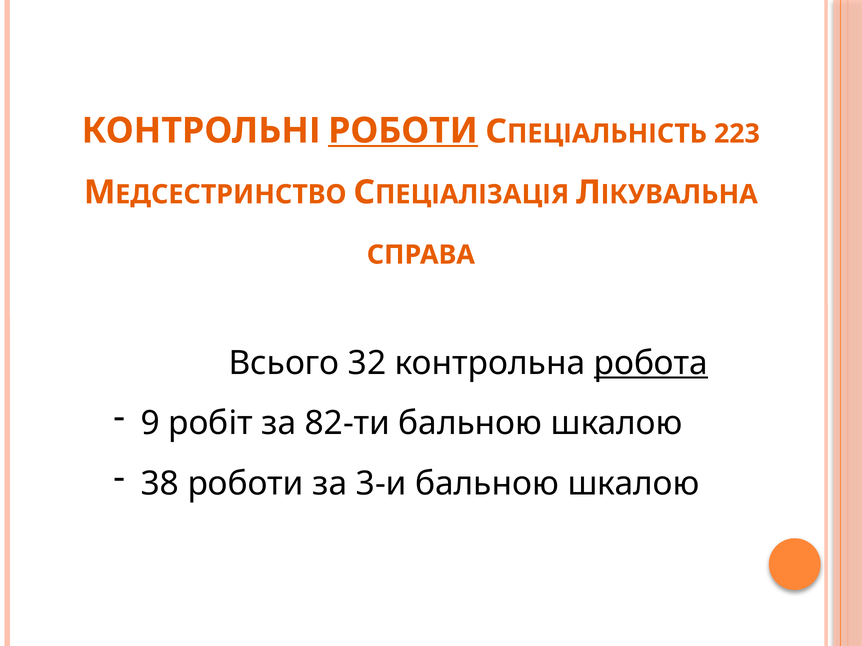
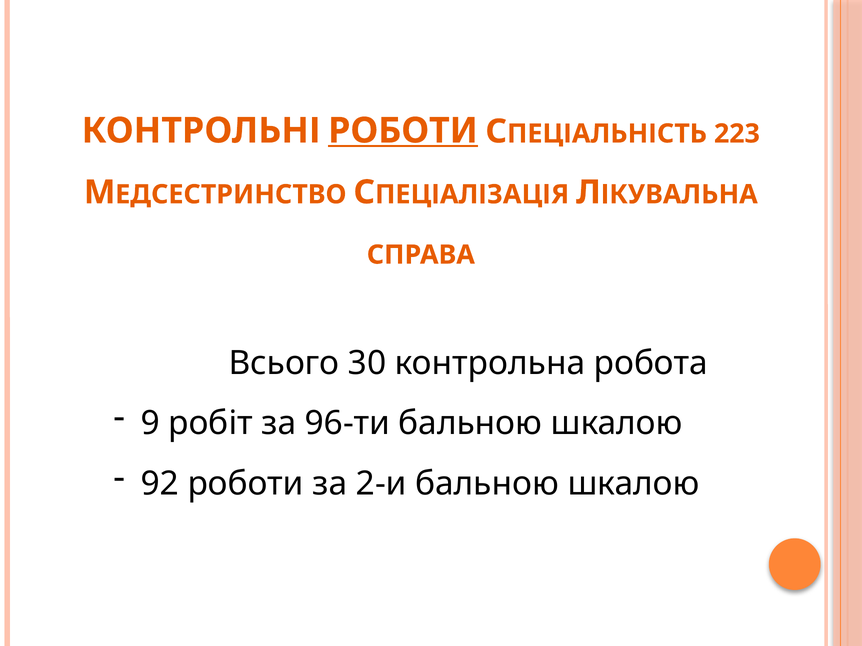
32: 32 -> 30 (367, 363)
робота underline: present -> none (651, 363)
82-ти: 82-ти -> 96-ти (347, 424)
38: 38 -> 92 (160, 484)
3-и: 3-и -> 2-и (381, 484)
